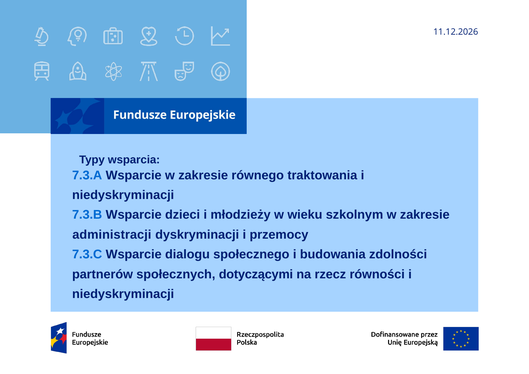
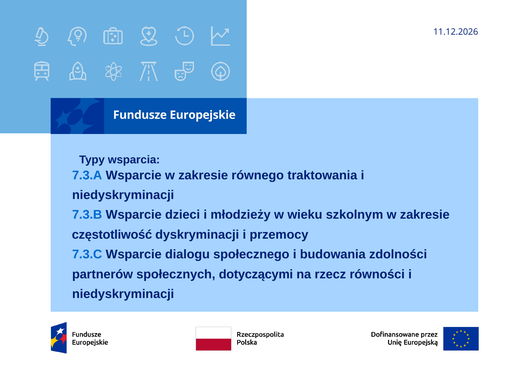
administracji: administracji -> częstotliwość (112, 235)
